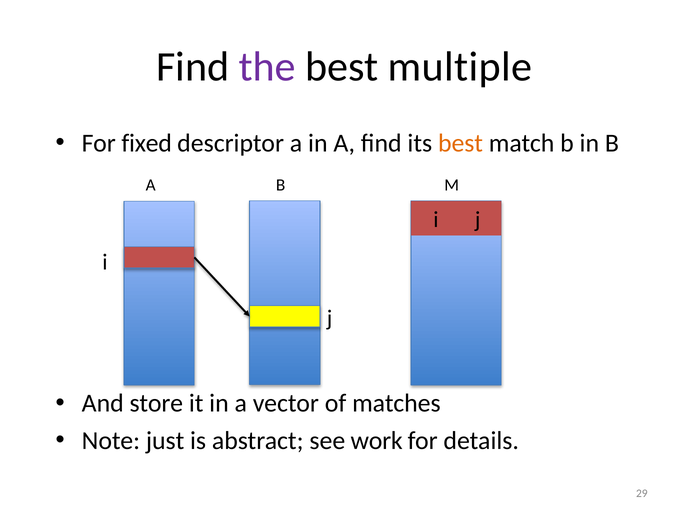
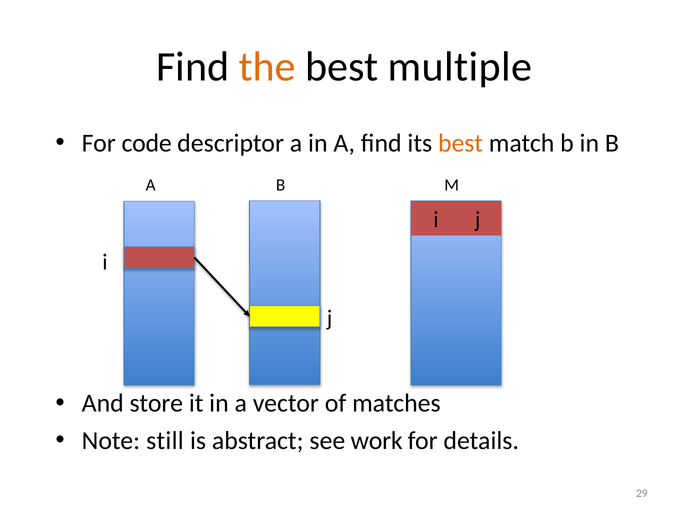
the colour: purple -> orange (267, 67)
fixed: fixed -> code (147, 143)
just: just -> still (165, 440)
